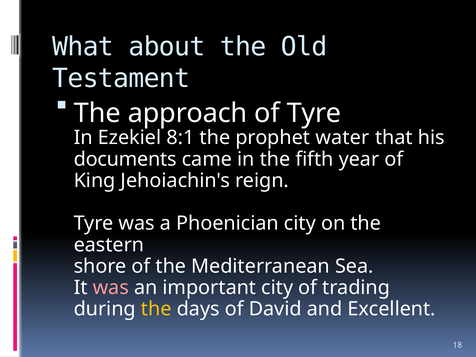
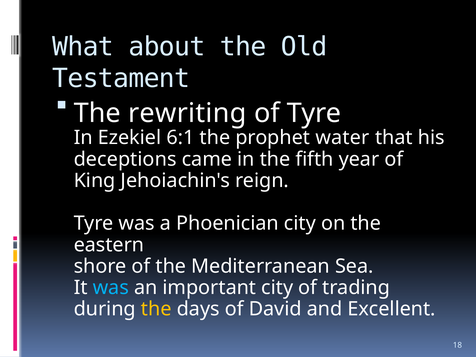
approach: approach -> rewriting (187, 113)
8:1: 8:1 -> 6:1 (180, 138)
documents: documents -> deceptions (125, 159)
was colour: pink -> light blue (111, 288)
